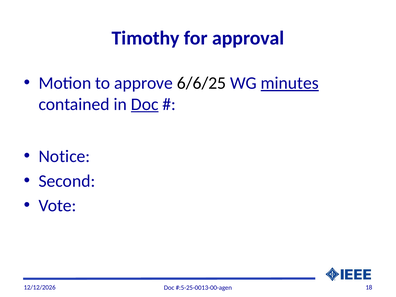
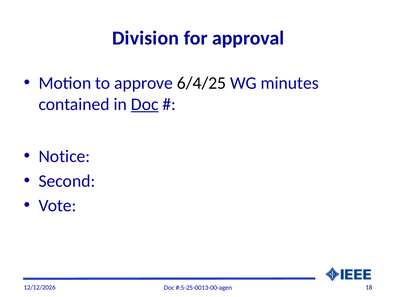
Timothy: Timothy -> Division (146, 38)
6/6/25: 6/6/25 -> 6/4/25 (202, 83)
minutes underline: present -> none (290, 83)
